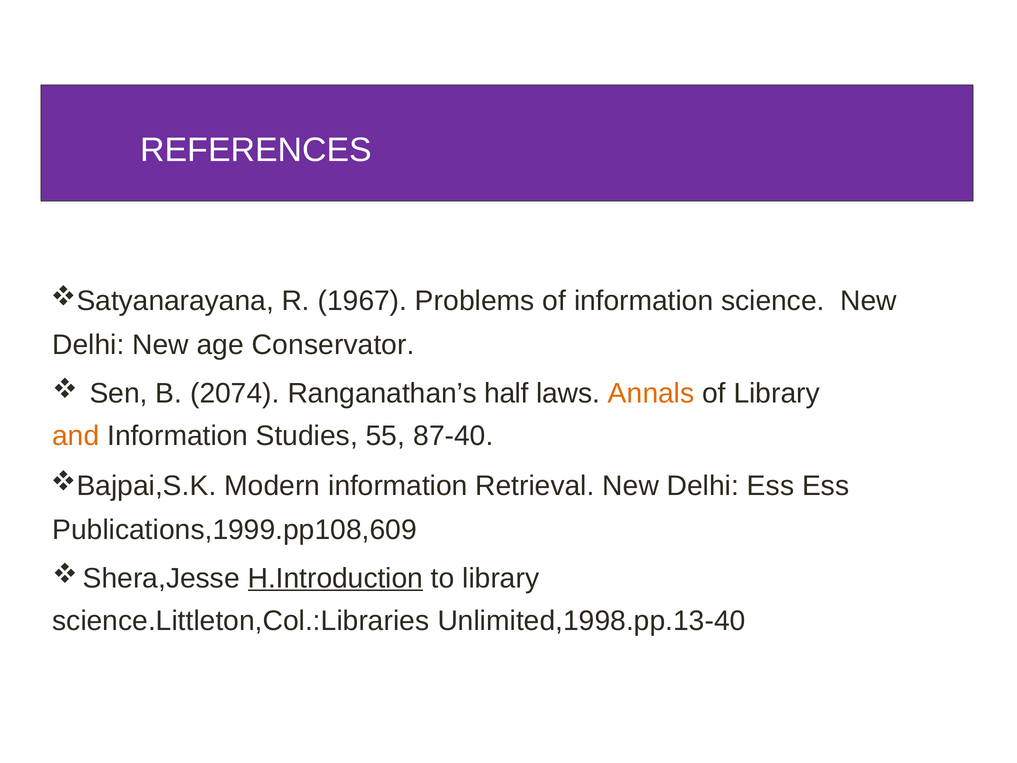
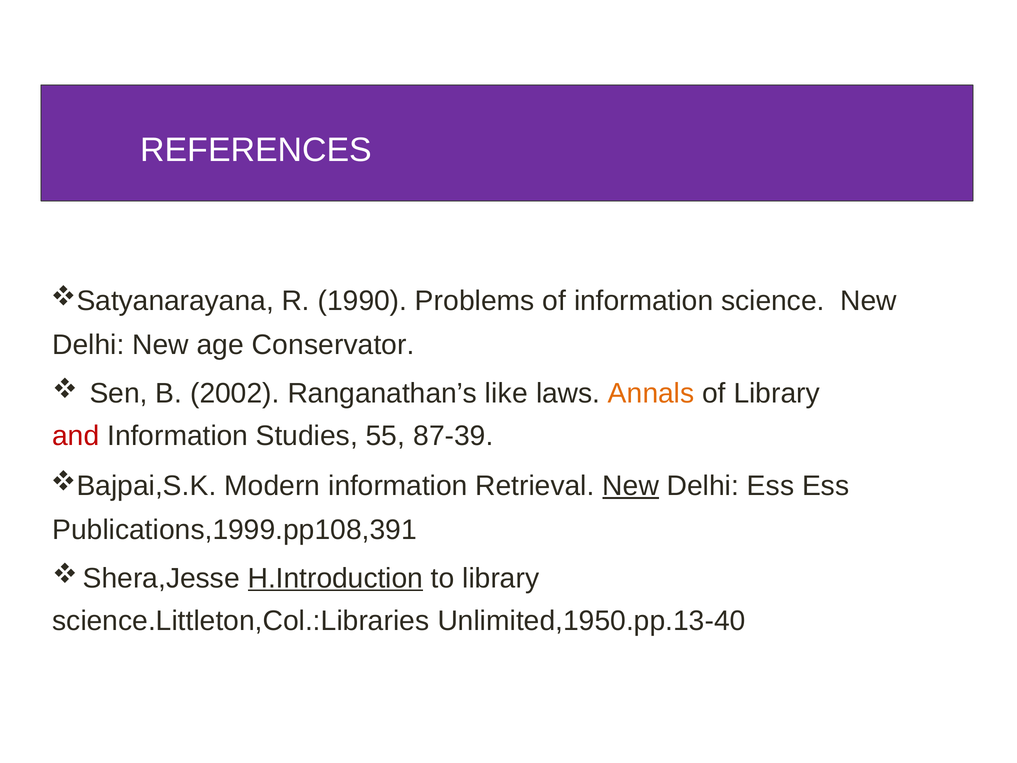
1967: 1967 -> 1990 (362, 301)
2074: 2074 -> 2002 (235, 393)
half: half -> like (506, 393)
and colour: orange -> red (76, 436)
87-40: 87-40 -> 87-39 (453, 436)
New underline: none -> present (631, 486)
Publications,1999.pp108,609: Publications,1999.pp108,609 -> Publications,1999.pp108,391 (235, 530)
Unlimited,1998.pp.13-40: Unlimited,1998.pp.13-40 -> Unlimited,1950.pp.13-40 (592, 621)
